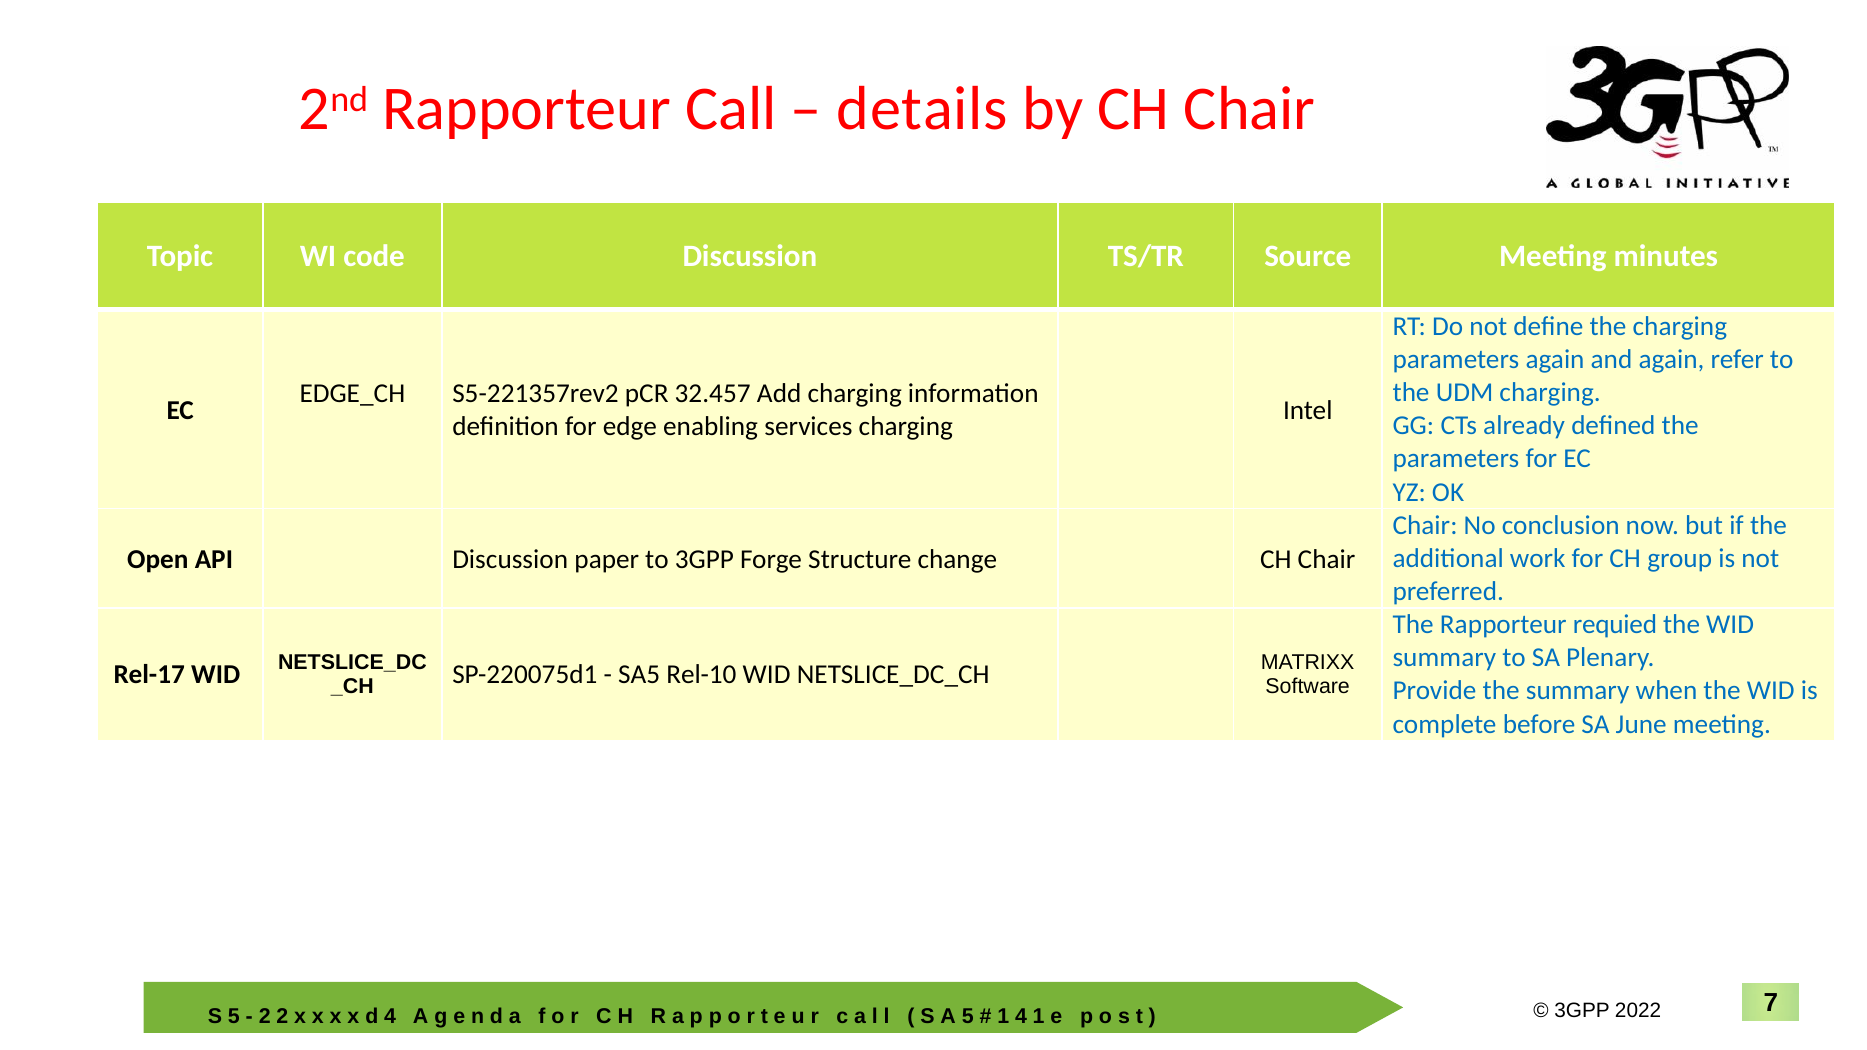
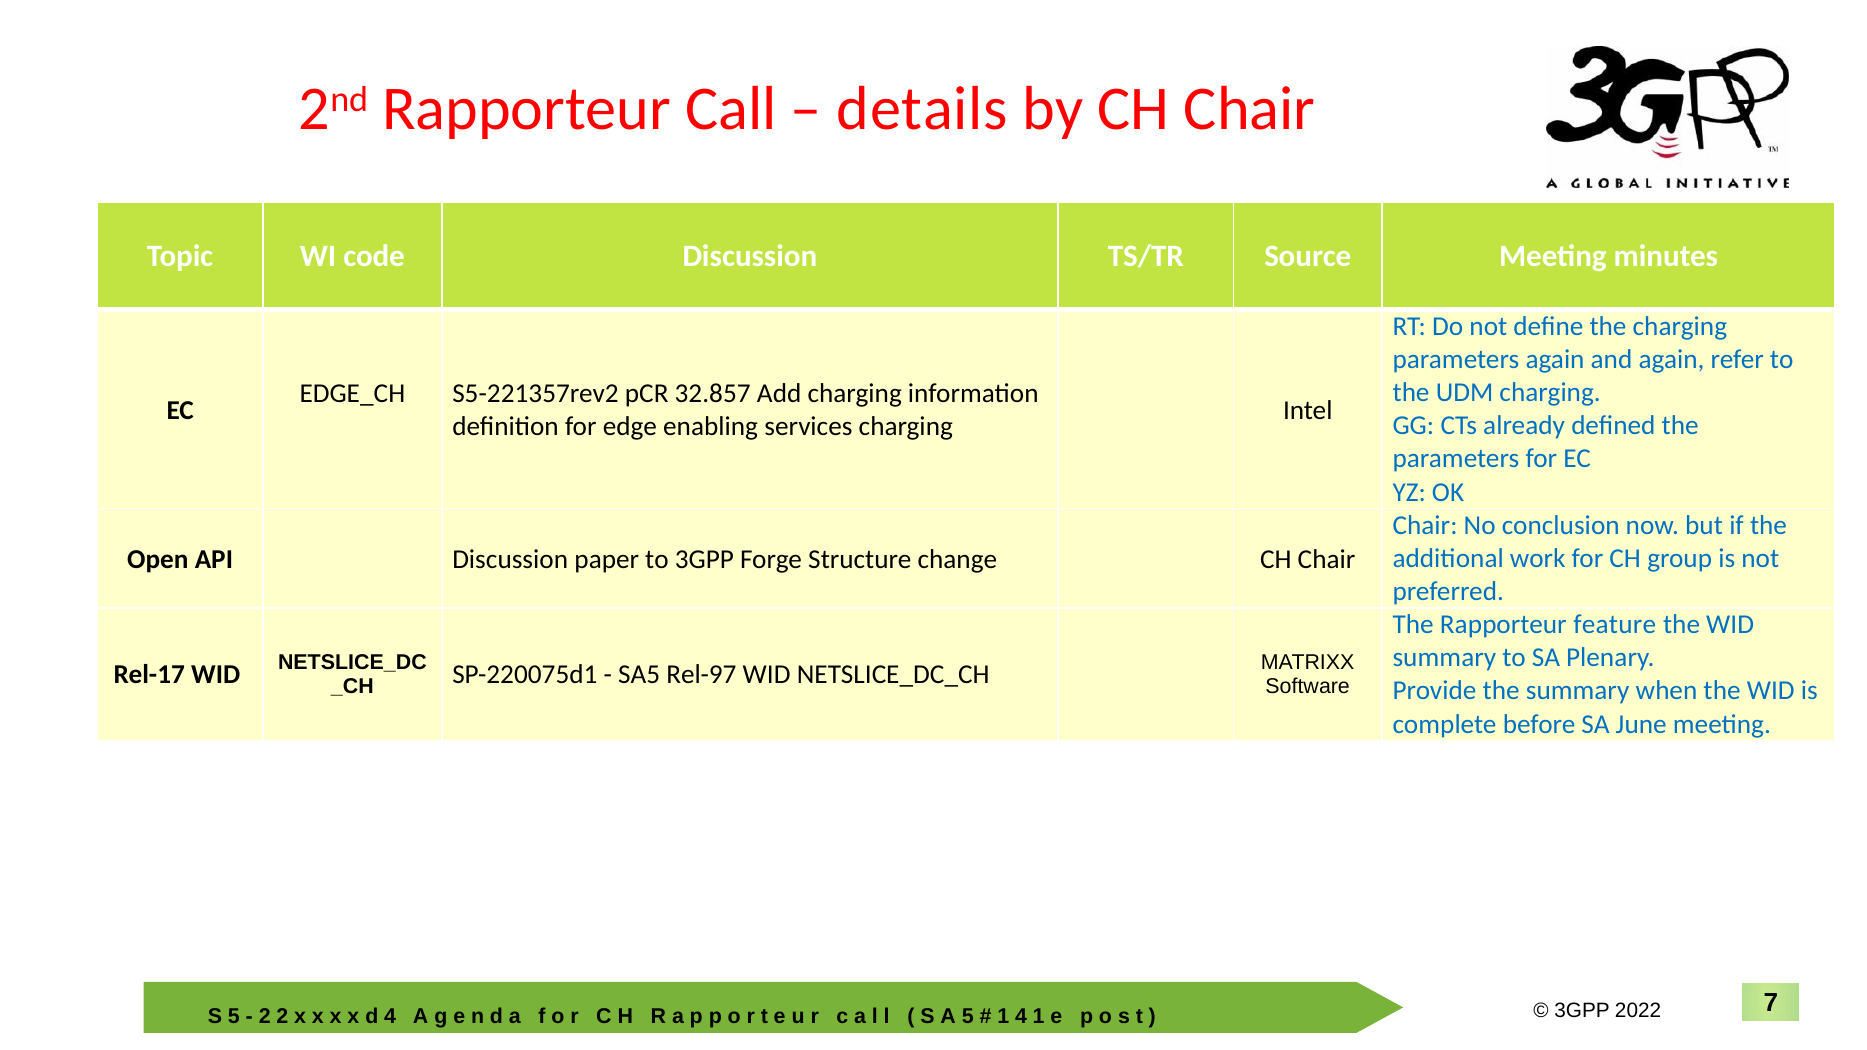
32.457: 32.457 -> 32.857 (713, 393)
requied: requied -> feature (1615, 625)
Rel-10: Rel-10 -> Rel-97 (701, 675)
